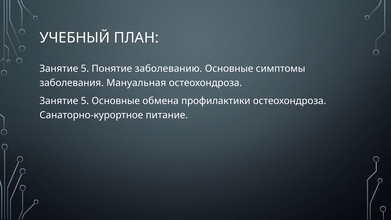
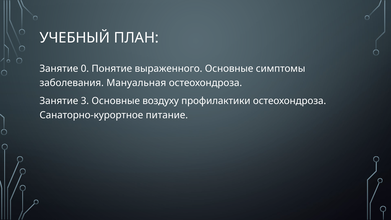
5: 5 -> 0 (85, 69)
заболеванию: заболеванию -> выраженного (169, 69)
5: 5 -> 3 (85, 101)
обмена: обмена -> воздуху (161, 101)
